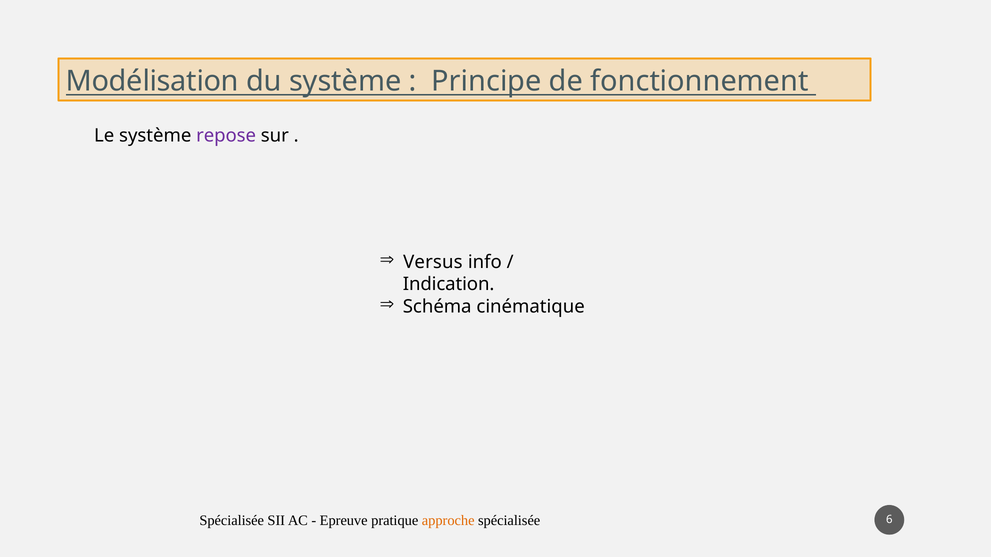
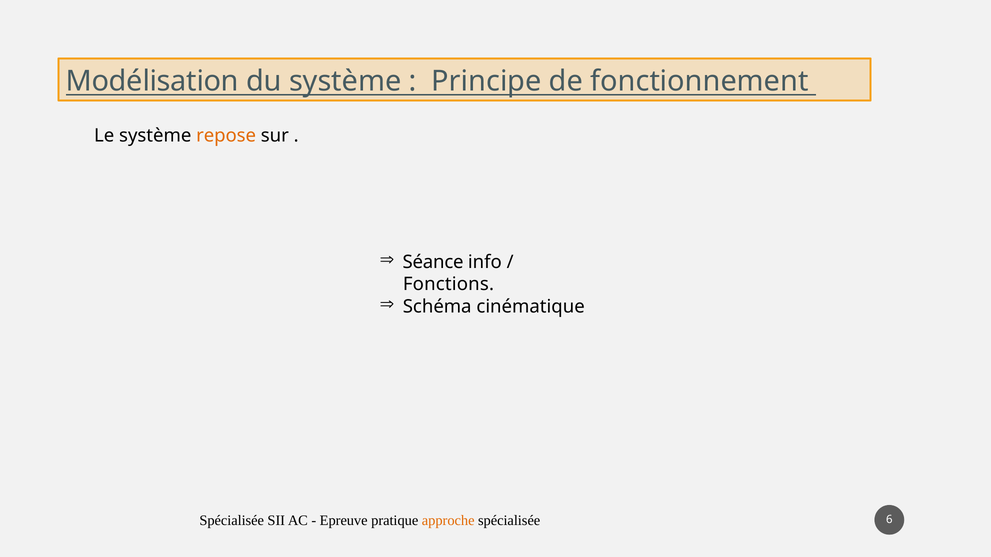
repose colour: purple -> orange (226, 136)
Versus: Versus -> Séance (433, 262)
Indication: Indication -> Fonctions (448, 284)
